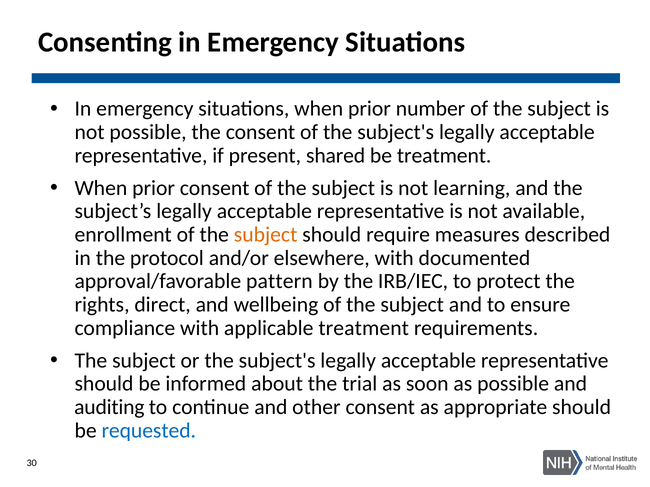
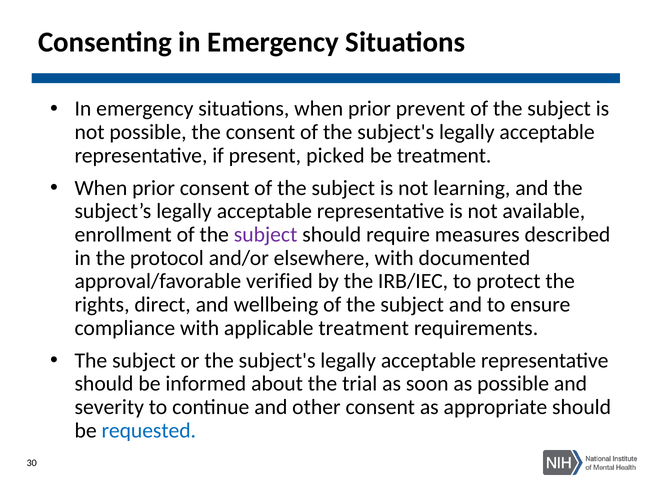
number: number -> prevent (430, 109)
shared: shared -> picked (335, 156)
subject colour: orange -> purple (266, 235)
pattern: pattern -> verified (279, 282)
auditing: auditing -> severity (109, 408)
